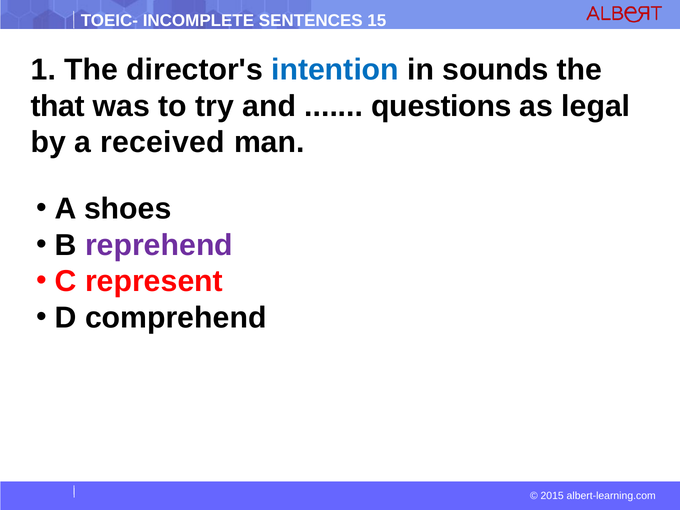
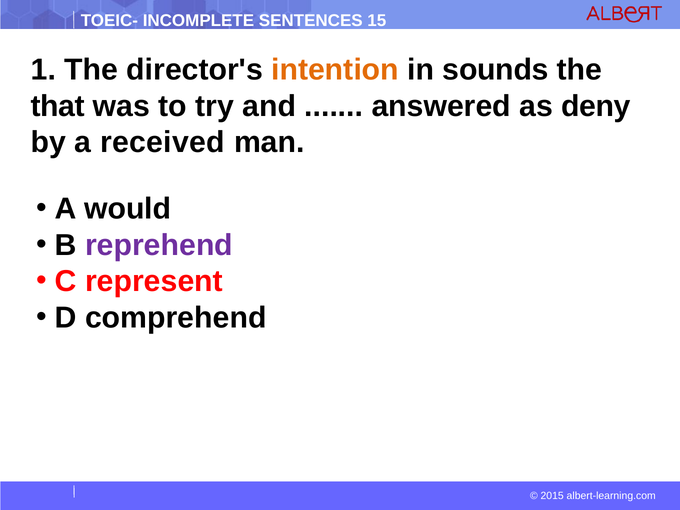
intention colour: blue -> orange (335, 70)
questions: questions -> answered (441, 106)
legal: legal -> deny (596, 106)
shoes: shoes -> would (128, 209)
